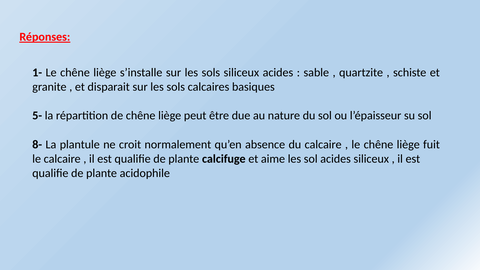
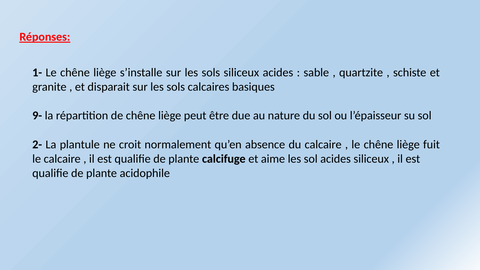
5-: 5- -> 9- (37, 116)
8-: 8- -> 2- (37, 144)
